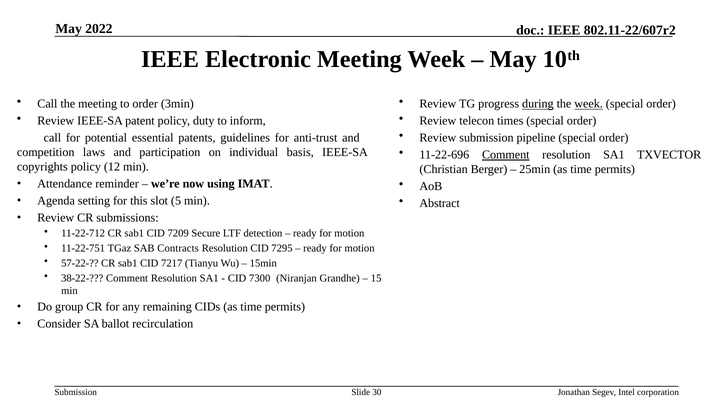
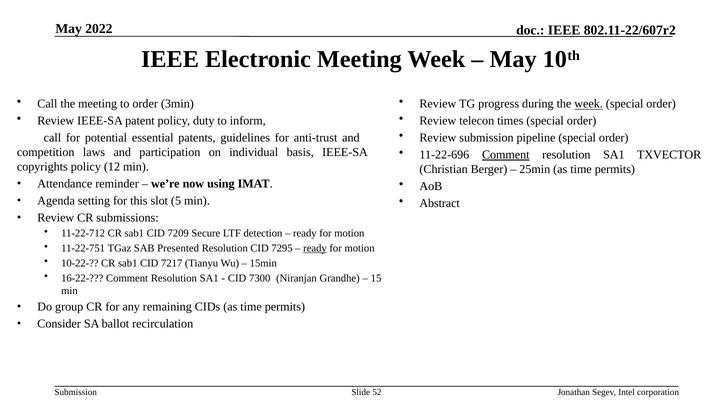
during underline: present -> none (538, 104)
Contracts: Contracts -> Presented (178, 248)
ready underline: none -> present (315, 248)
57-22-: 57-22- -> 10-22- (80, 263)
38-22-: 38-22- -> 16-22- (82, 278)
30: 30 -> 52 (377, 392)
